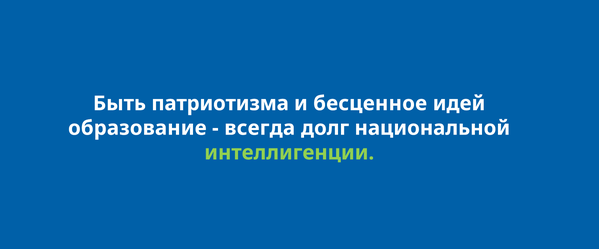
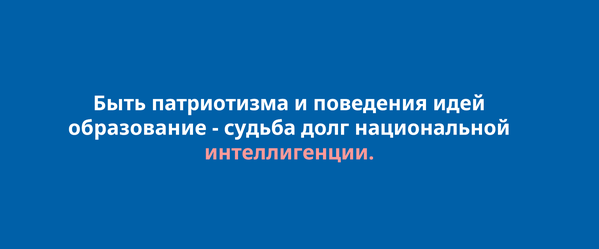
бесценное: бесценное -> поведения (370, 103)
всегда: всегда -> судьба (260, 128)
интеллигенции colour: light green -> pink (289, 153)
